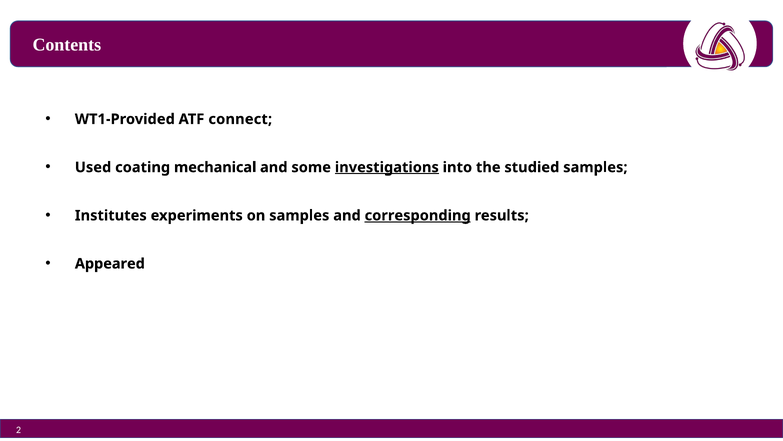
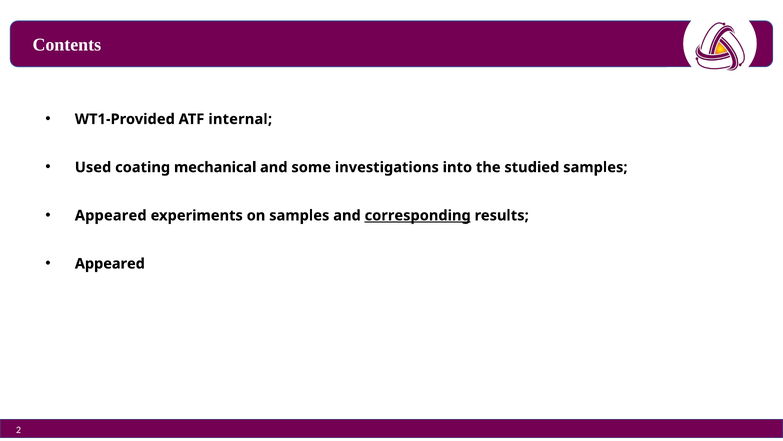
connect: connect -> internal (240, 119)
investigations underline: present -> none (387, 167)
Institutes: Institutes -> Appeared (111, 215)
